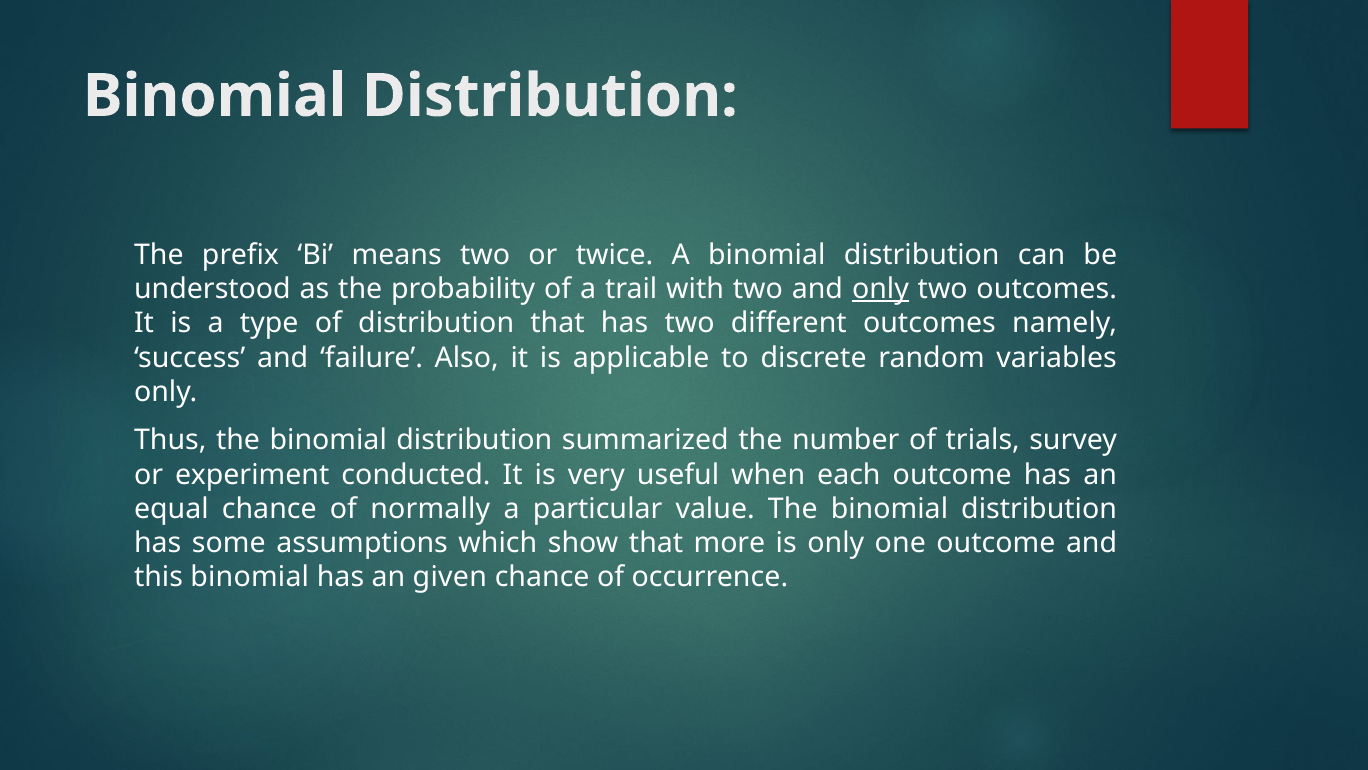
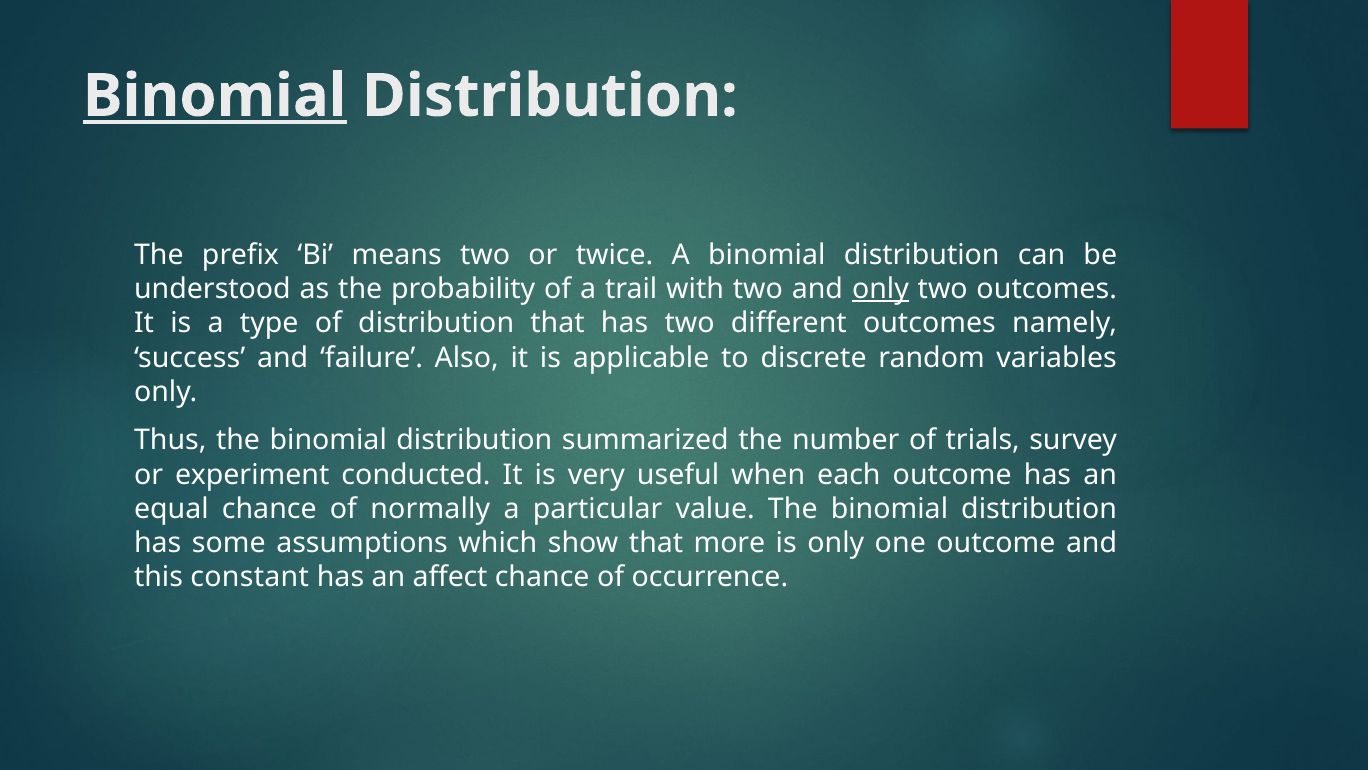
Binomial underline: none -> present (215, 96)
this binomial: binomial -> constant (250, 577)
given: given -> affect (450, 577)
